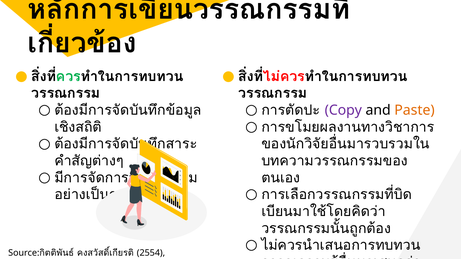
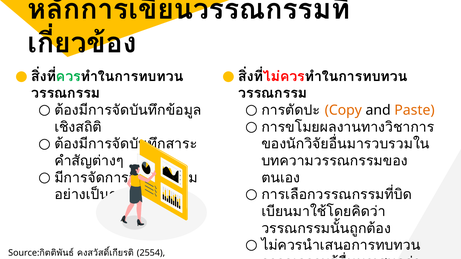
Copy colour: purple -> orange (343, 110)
